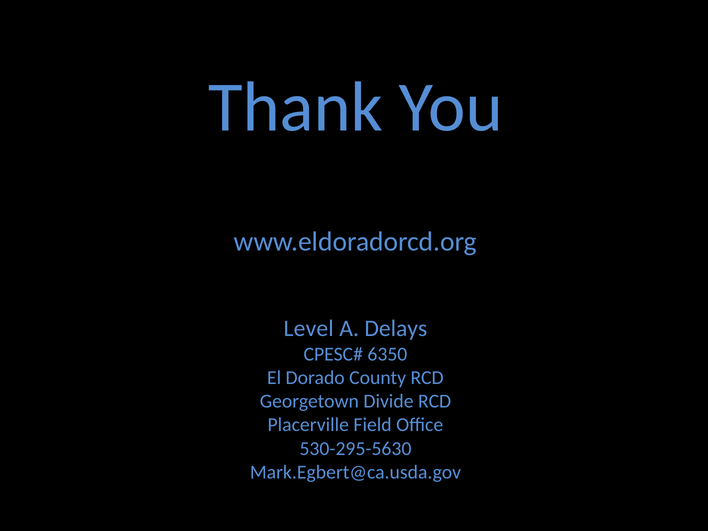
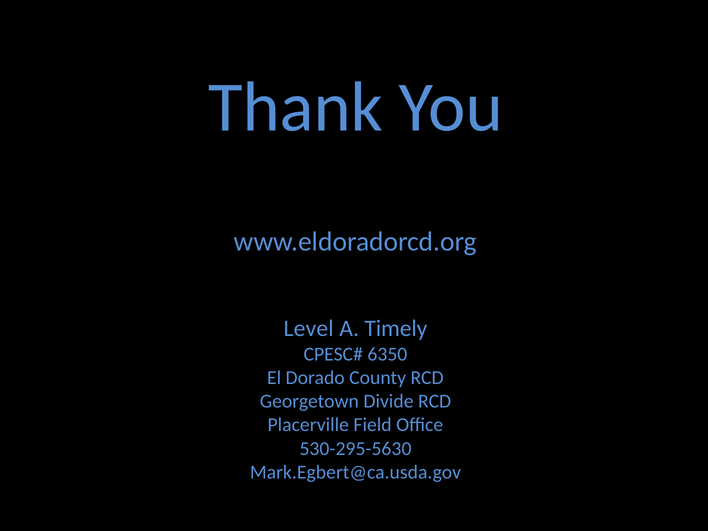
Delays: Delays -> Timely (396, 328)
